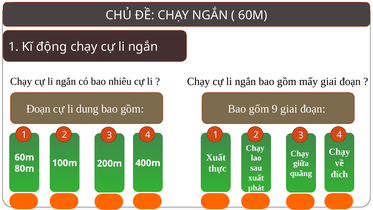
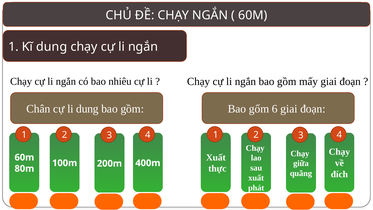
Kĩ động: động -> dung (52, 47)
Đoạn: Đoạn -> Chân (38, 109)
9: 9 -> 6 (275, 109)
